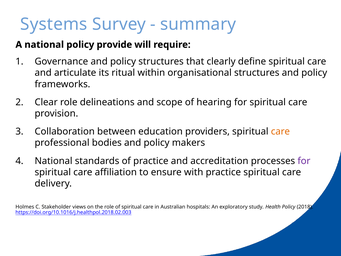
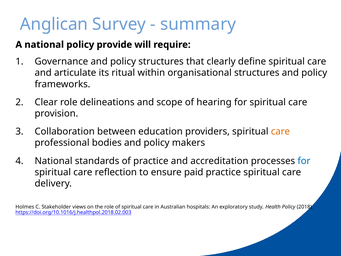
Systems: Systems -> Anglican (54, 24)
for colour: purple -> blue (304, 161)
affiliation: affiliation -> reflection (116, 172)
with: with -> paid (194, 172)
